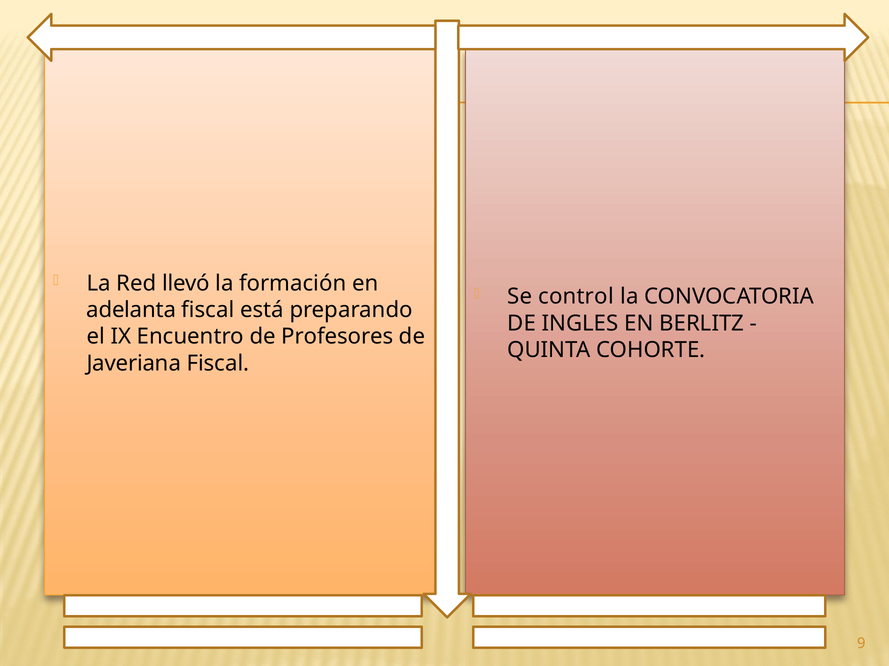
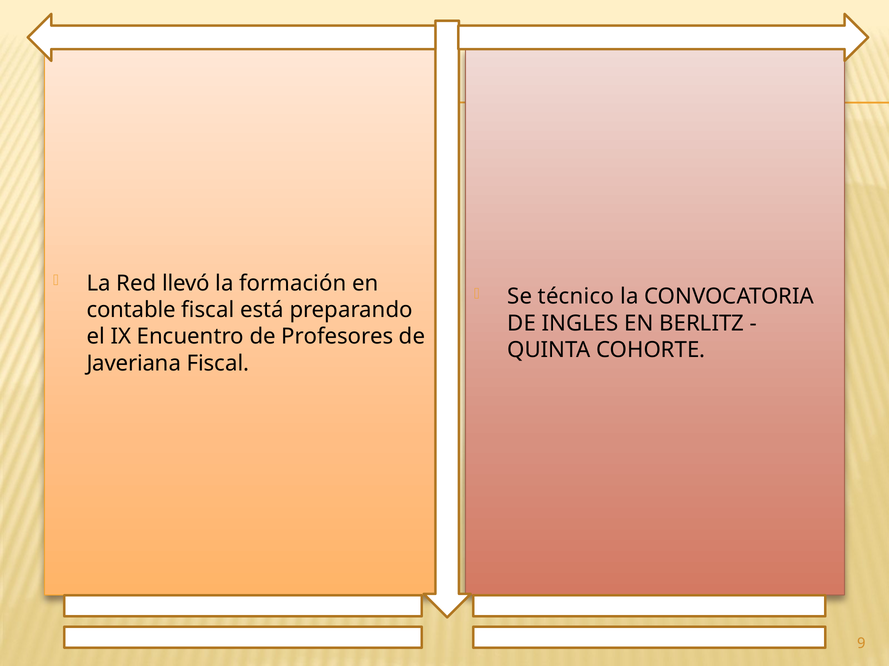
control: control -> técnico (576, 297)
adelanta: adelanta -> contable (131, 310)
